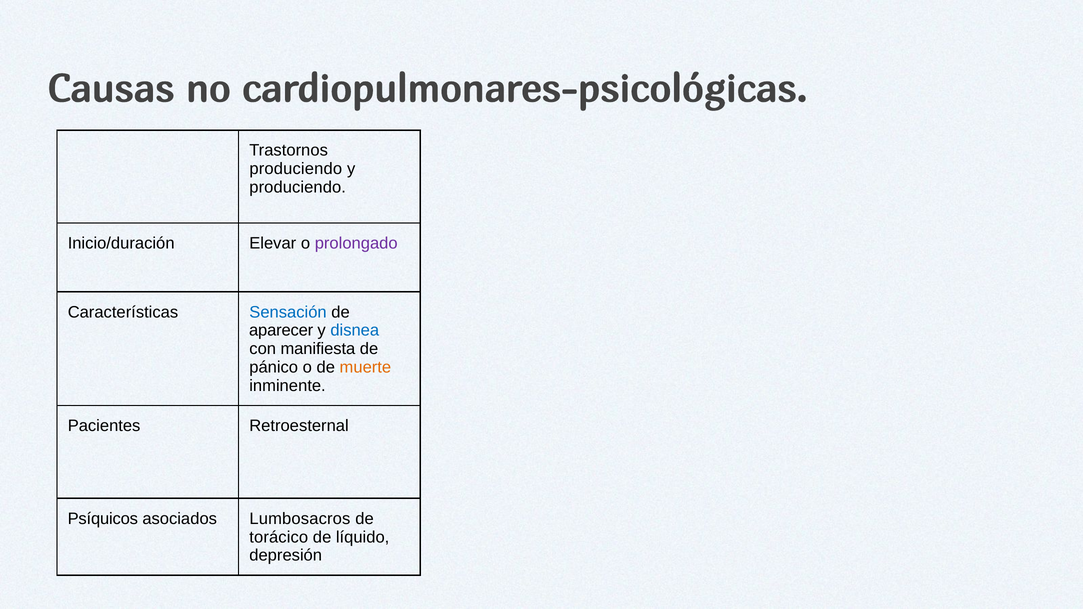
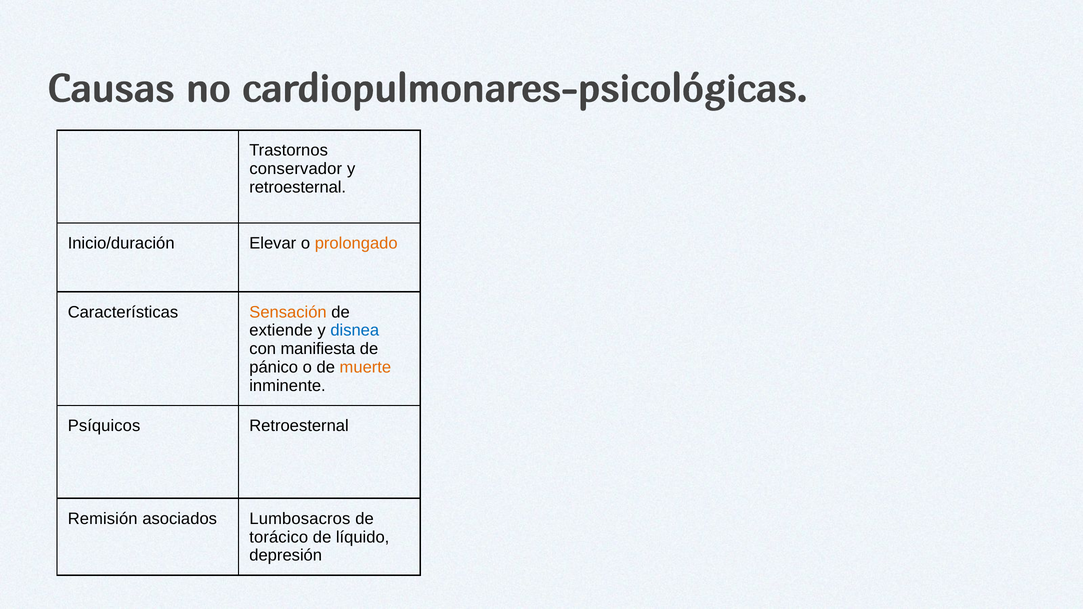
produciendo: produciendo -> conservador (296, 169)
produciendo: produciendo -> retroesternal (298, 187)
prolongado colour: purple -> orange (356, 243)
Sensación colour: blue -> orange (288, 312)
aparecer: aparecer -> extiende (281, 331)
Pacientes: Pacientes -> Psíquicos (104, 426)
Psíquicos: Psíquicos -> Remisión (103, 519)
